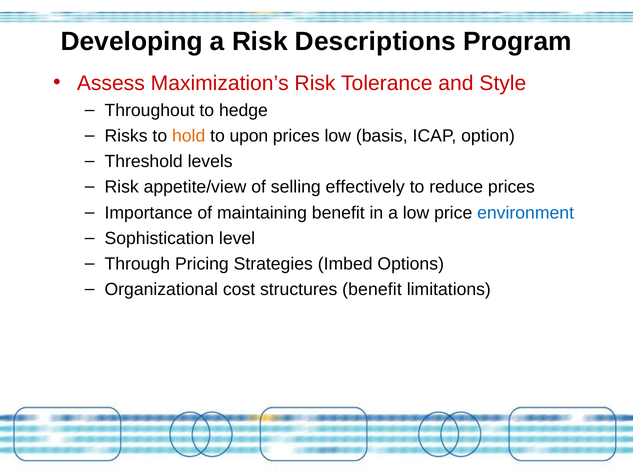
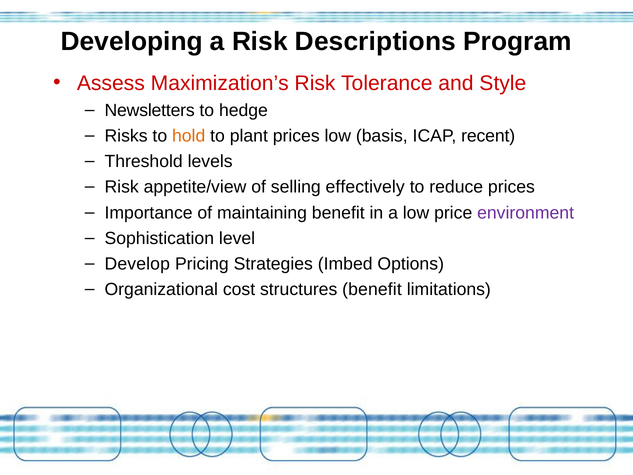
Throughout: Throughout -> Newsletters (150, 111)
upon: upon -> plant (249, 136)
option: option -> recent (488, 136)
environment colour: blue -> purple (526, 213)
Through: Through -> Develop (137, 264)
